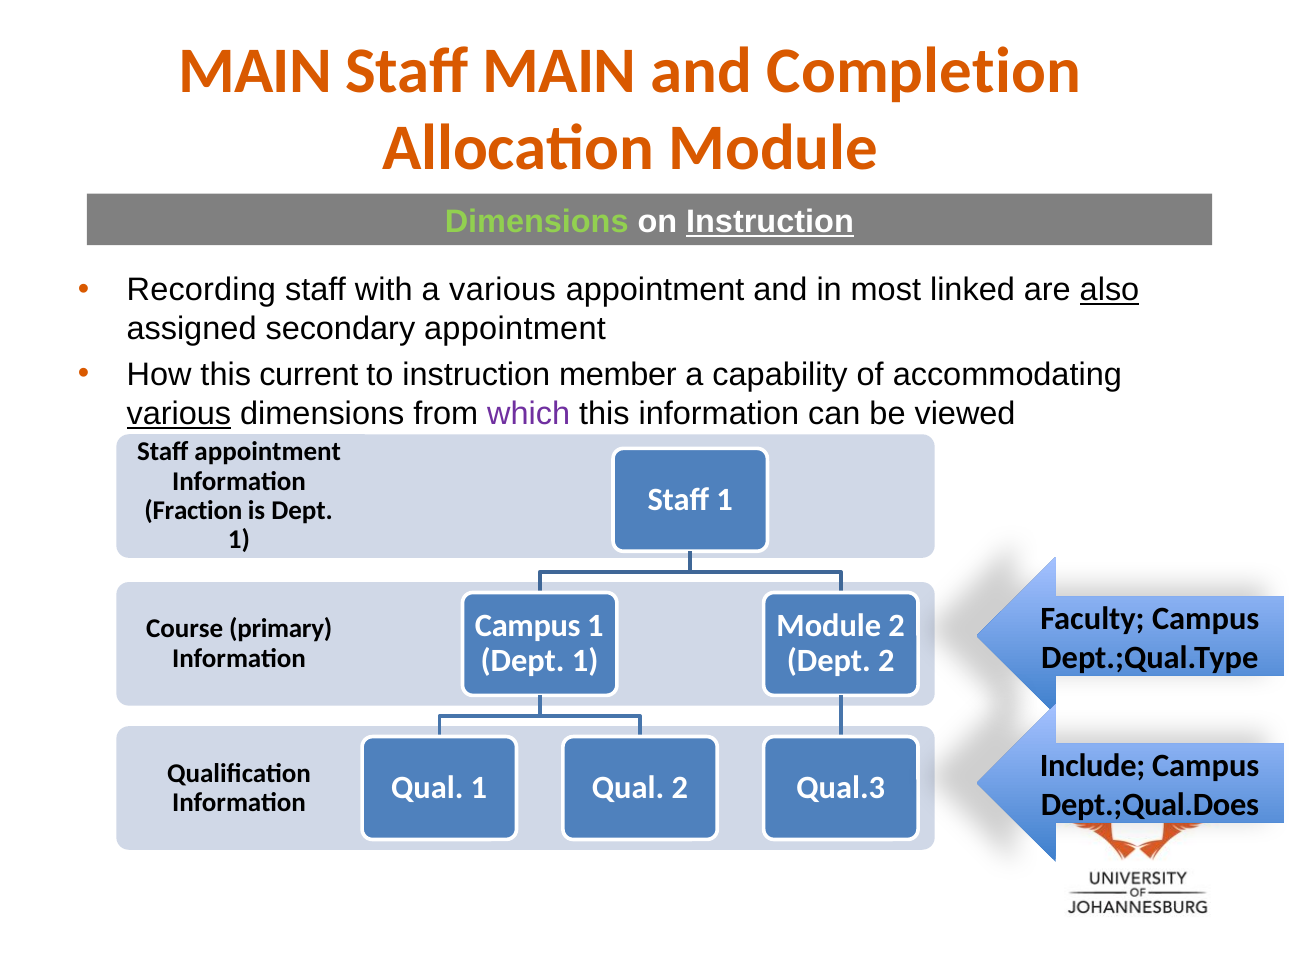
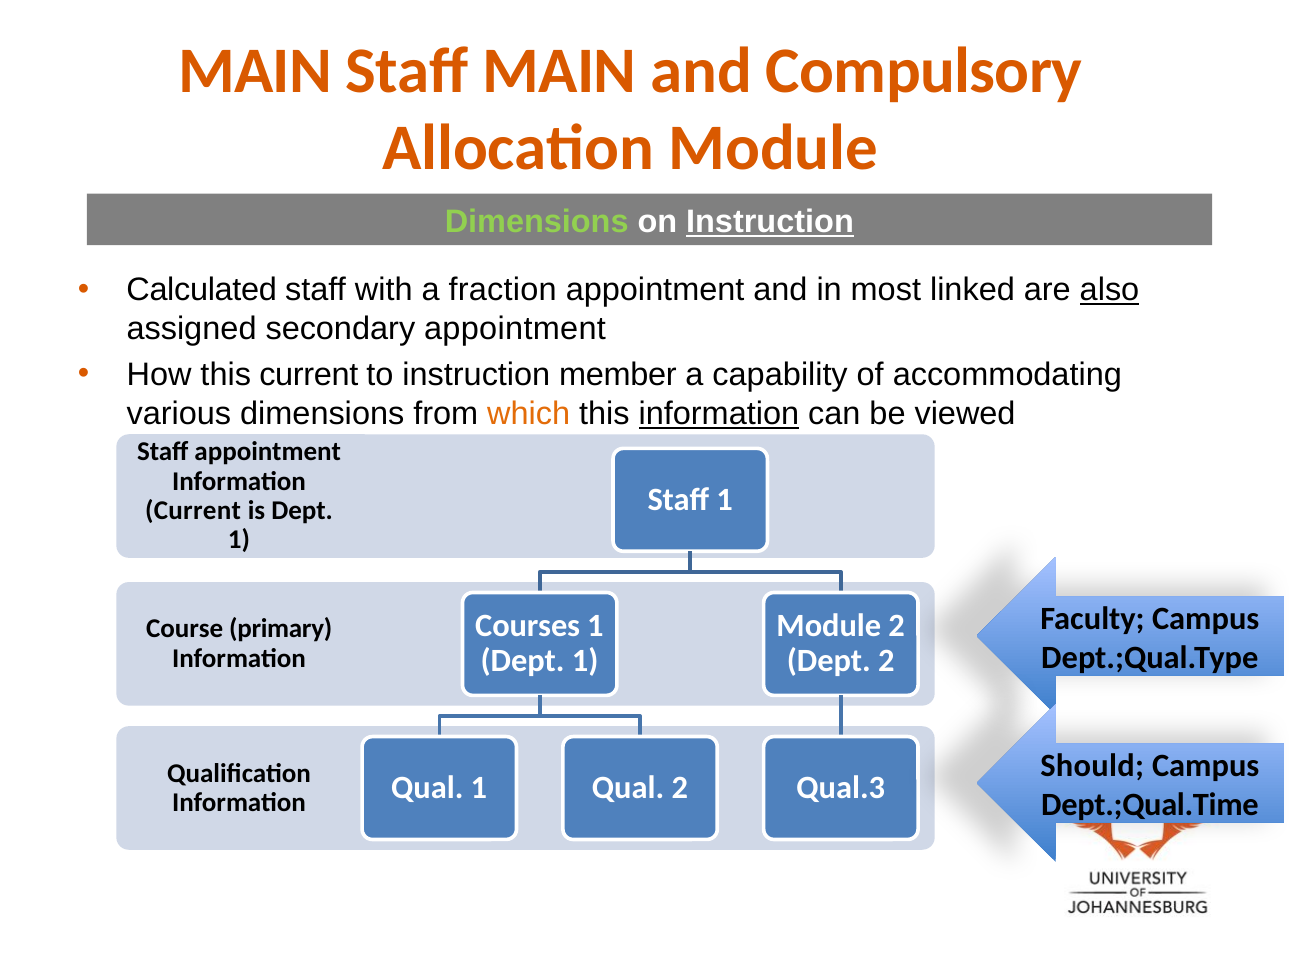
Completion: Completion -> Compulsory (924, 71)
Recording: Recording -> Calculated (202, 290)
a various: various -> fraction (503, 290)
various underline: present -> none (179, 414)
which colour: purple -> orange (529, 414)
information underline: none -> present (719, 414)
Fraction: Fraction -> Current (193, 511)
Campus: Campus -> Courses (528, 626)
Include: Include -> Should (1092, 766)
Dept.;Qual.Does: Dept.;Qual.Does -> Dept.;Qual.Time (1150, 805)
